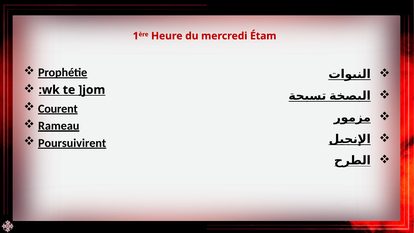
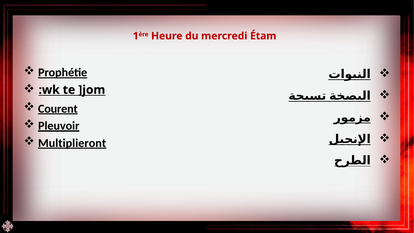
Rameau: Rameau -> Pleuvoir (59, 126)
Poursuivirent: Poursuivirent -> Multiplieront (72, 143)
